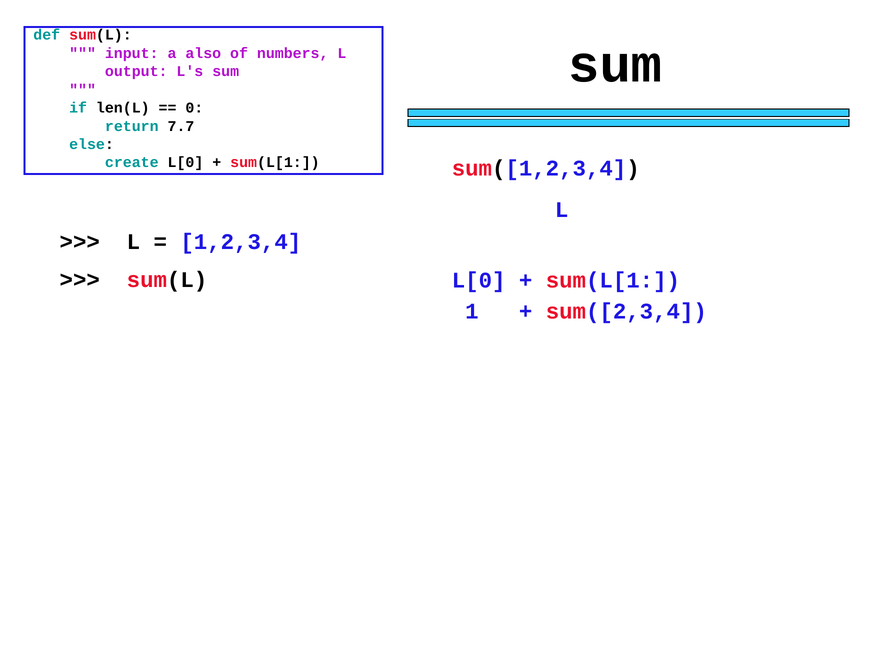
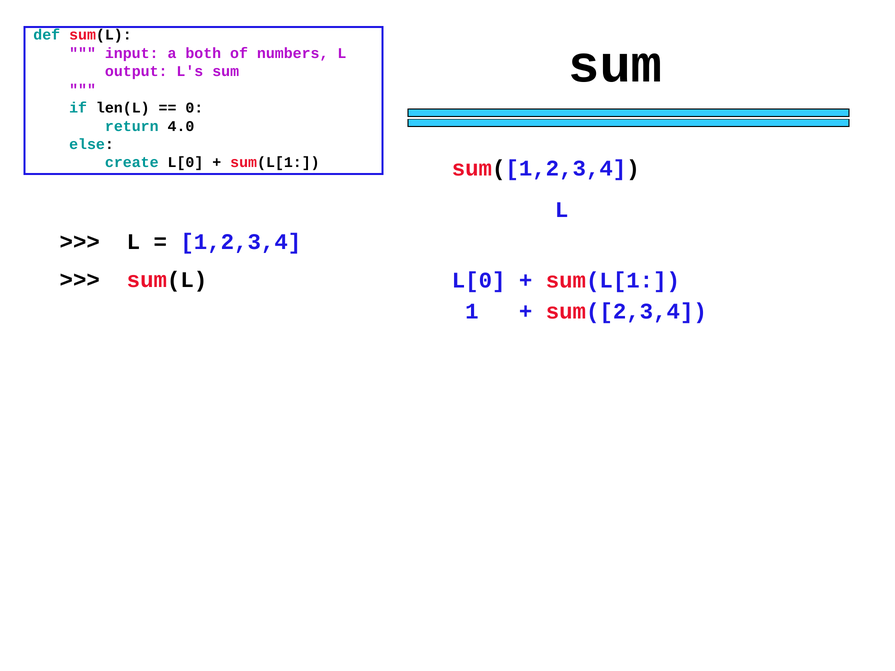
also: also -> both (203, 53)
7.7: 7.7 -> 4.0 (181, 126)
